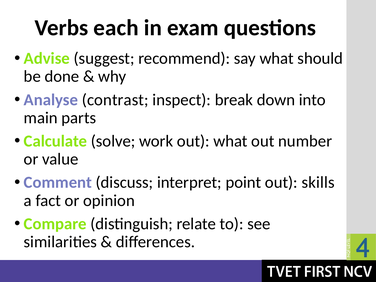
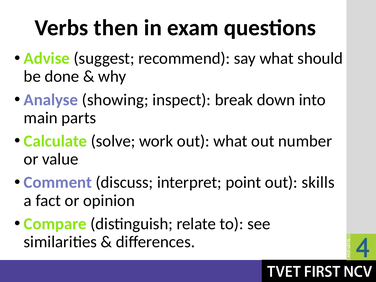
each: each -> then (116, 28)
contrast: contrast -> showing (115, 100)
